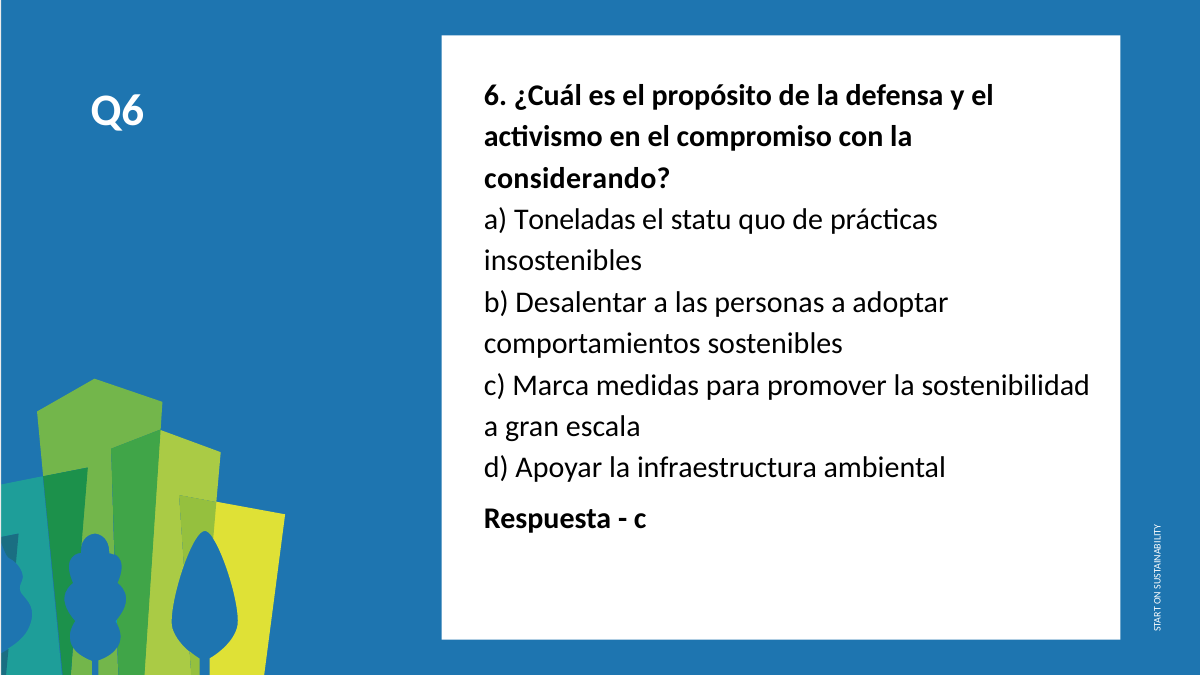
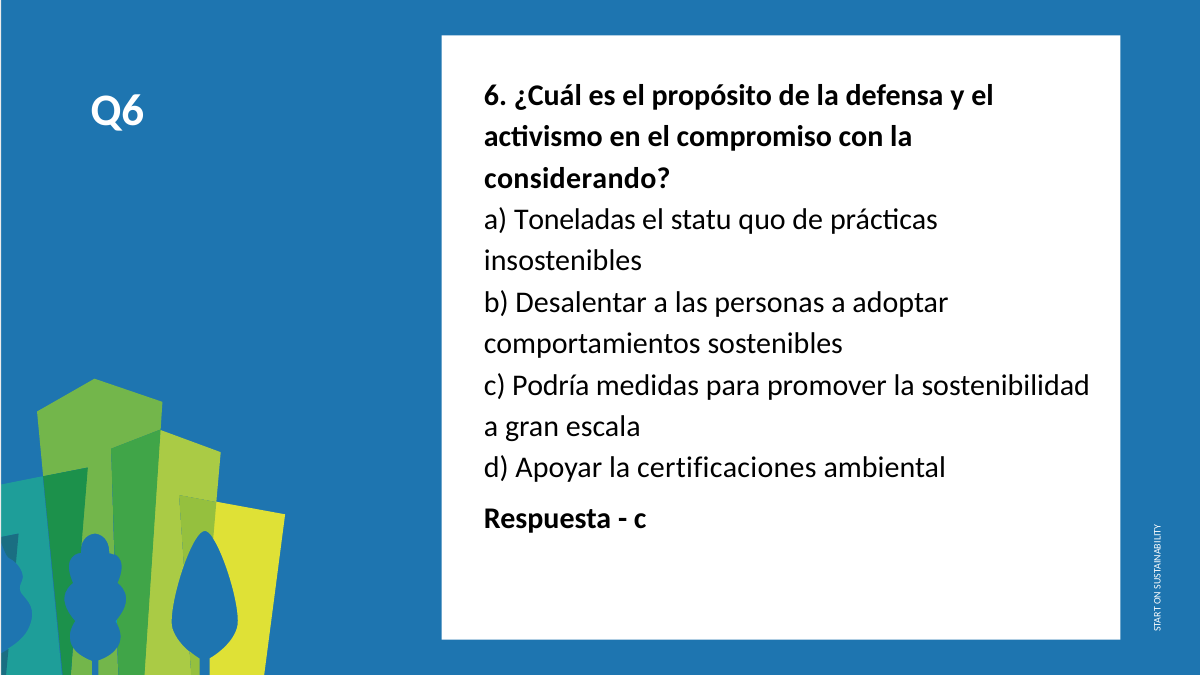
Marca: Marca -> Podría (551, 385)
infraestructura: infraestructura -> certificaciones (727, 468)
